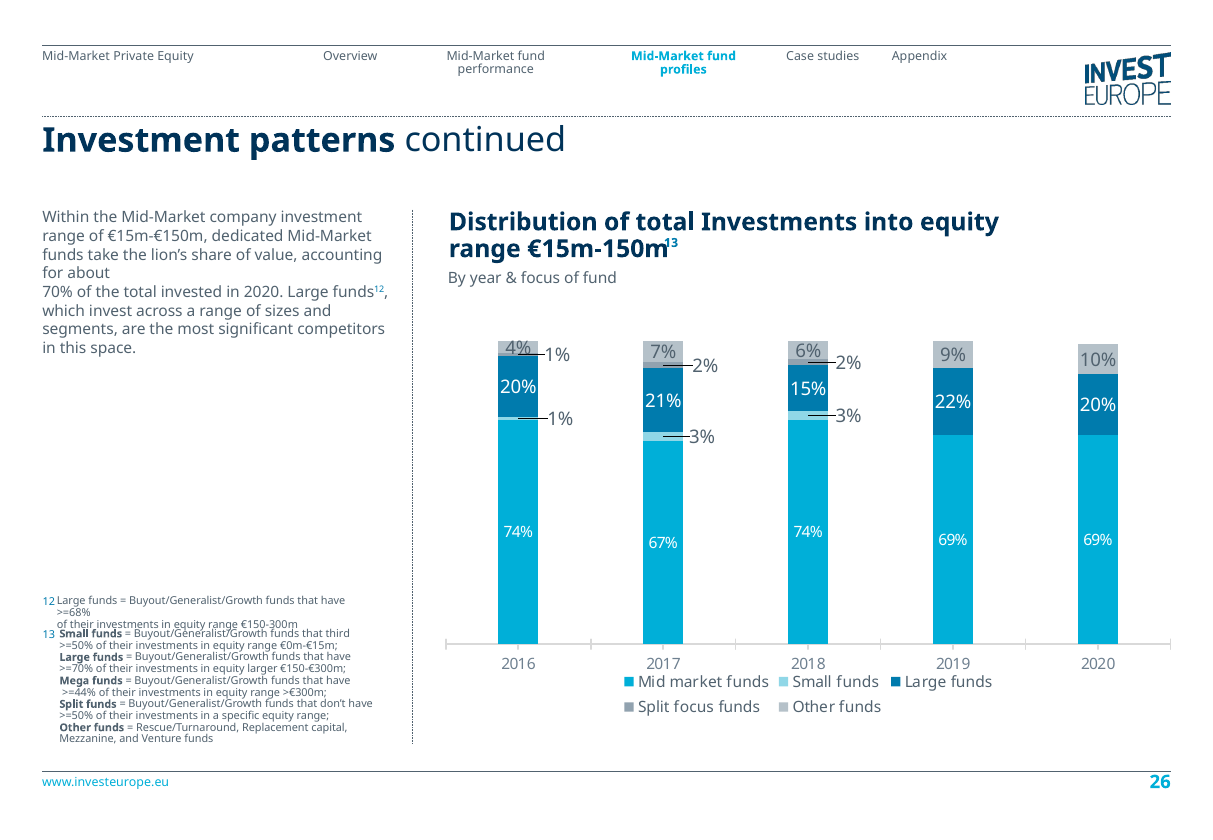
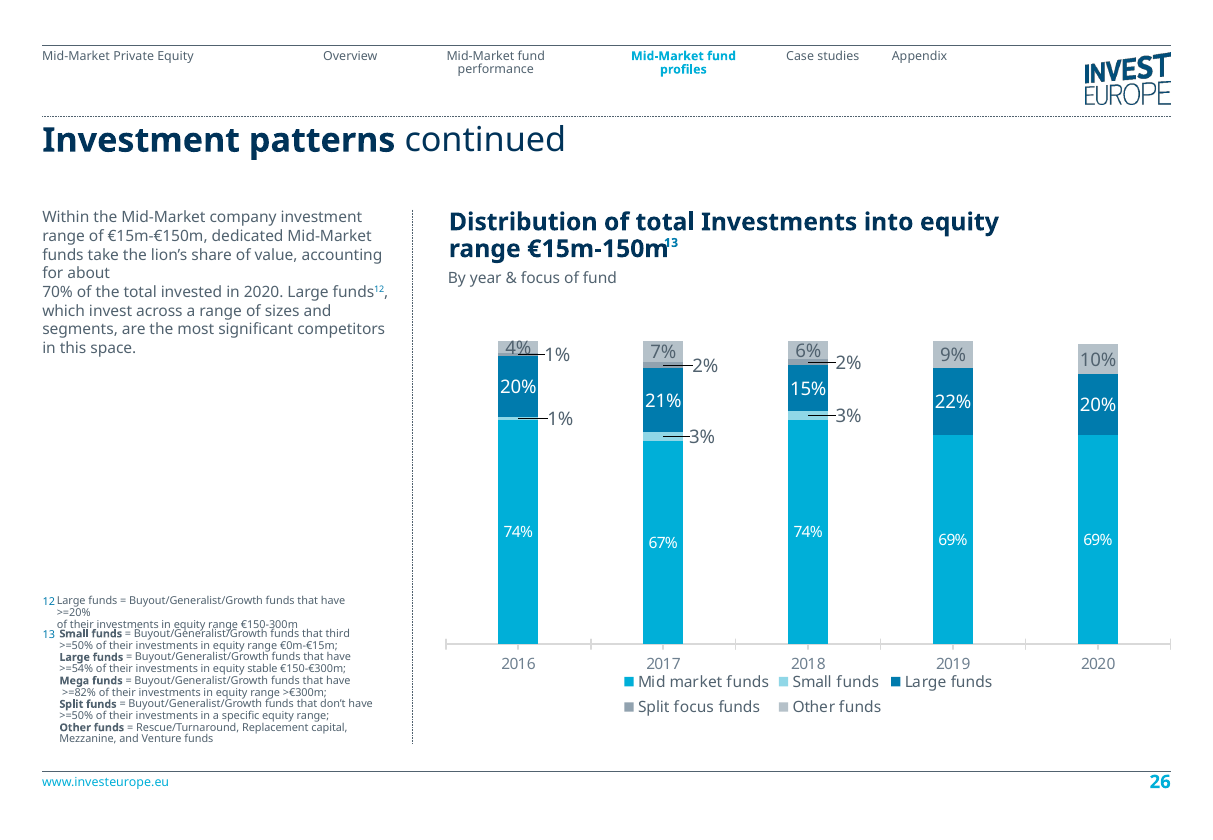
>=68%: >=68% -> >=20% (74, 613)
>=70%: >=70% -> >=54% (76, 669)
larger: larger -> stable (262, 669)
>=44%: >=44% -> >=82% (79, 692)
